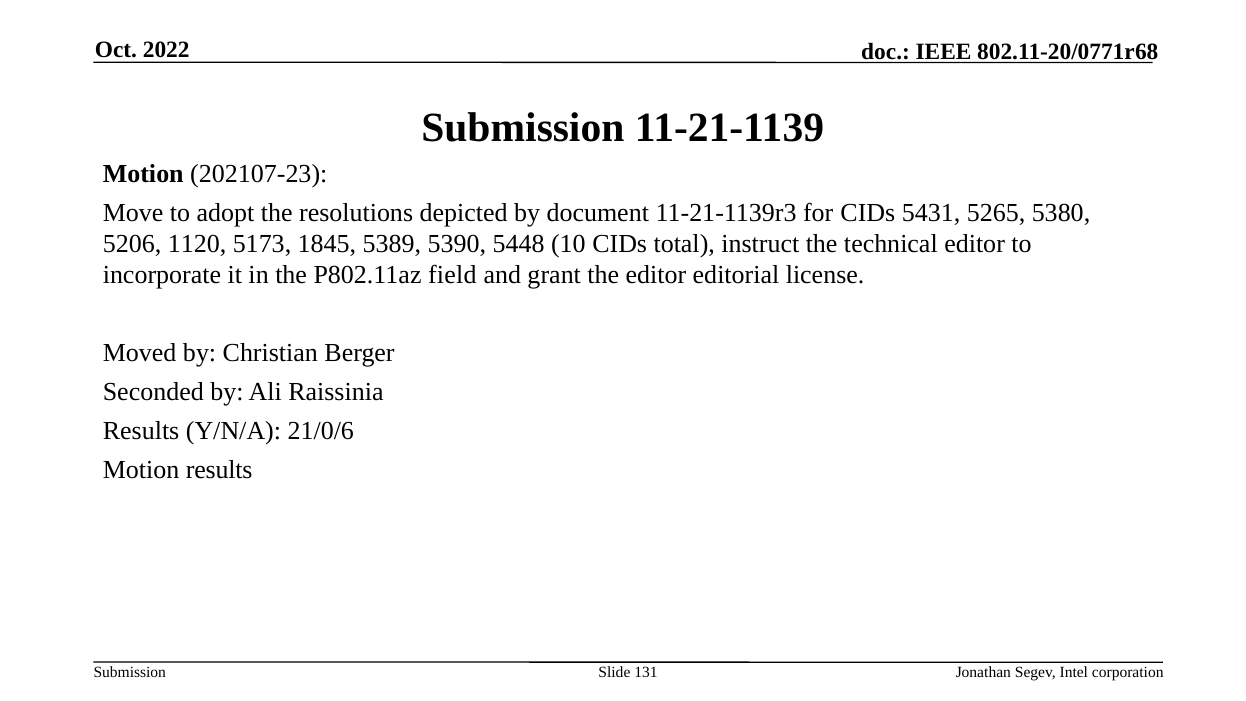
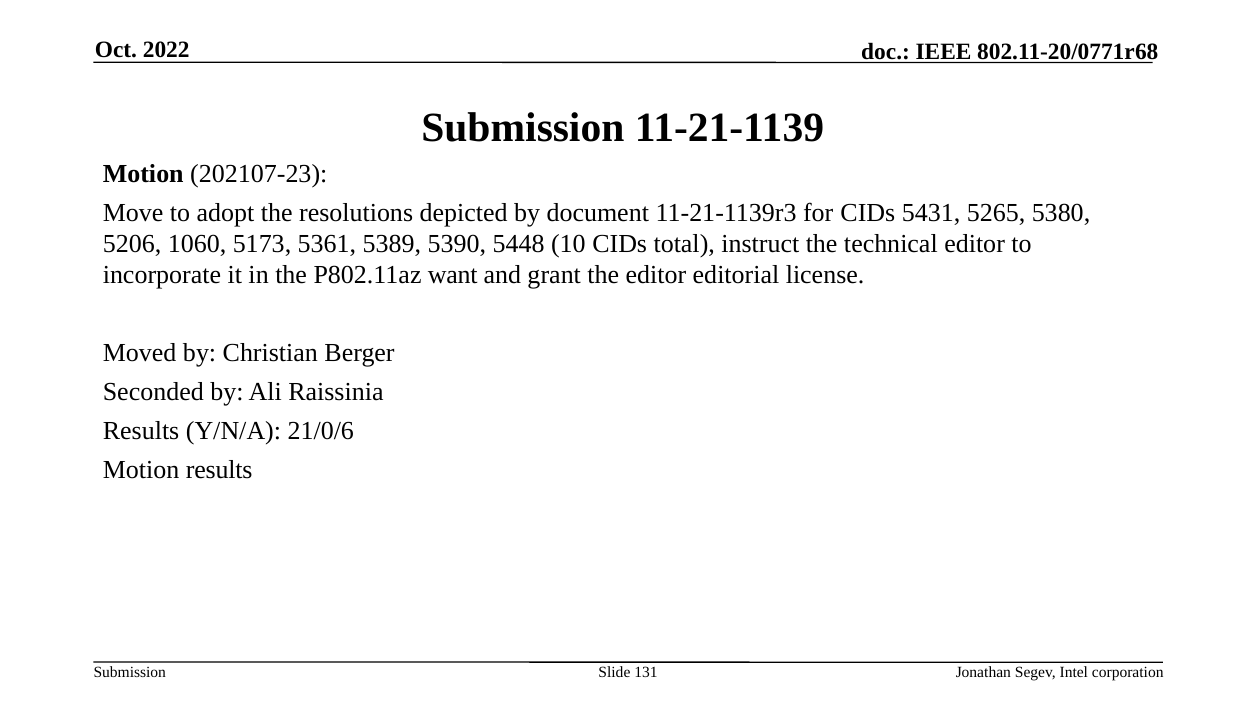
1120: 1120 -> 1060 (197, 244)
1845: 1845 -> 5361 (327, 244)
field: field -> want (453, 275)
